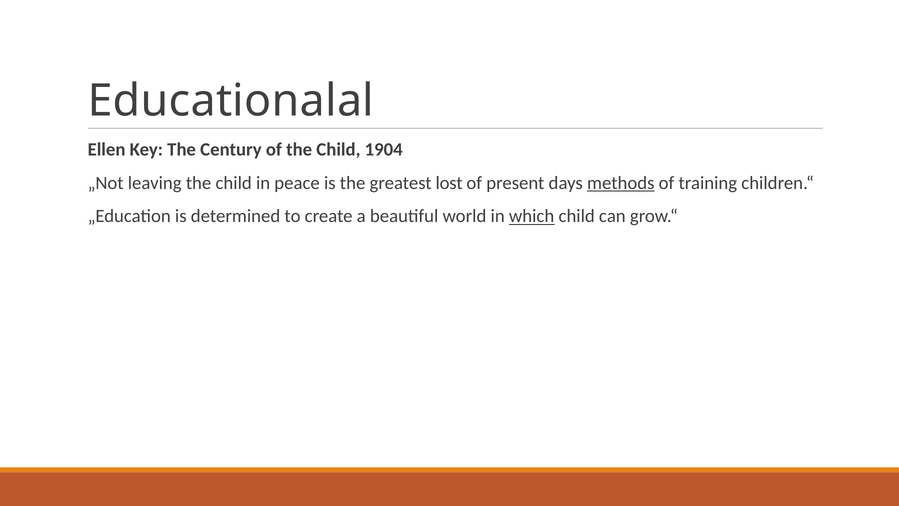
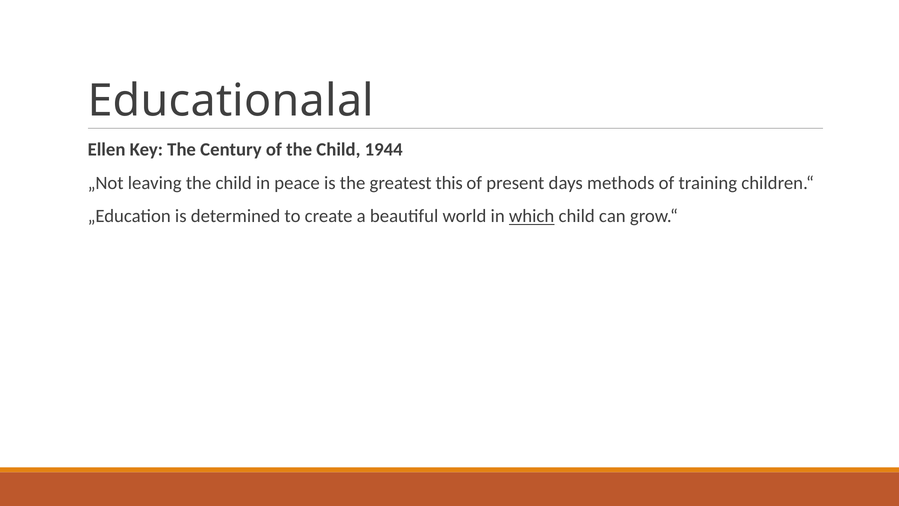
1904: 1904 -> 1944 (384, 149)
lost: lost -> this (449, 183)
methods underline: present -> none (621, 183)
